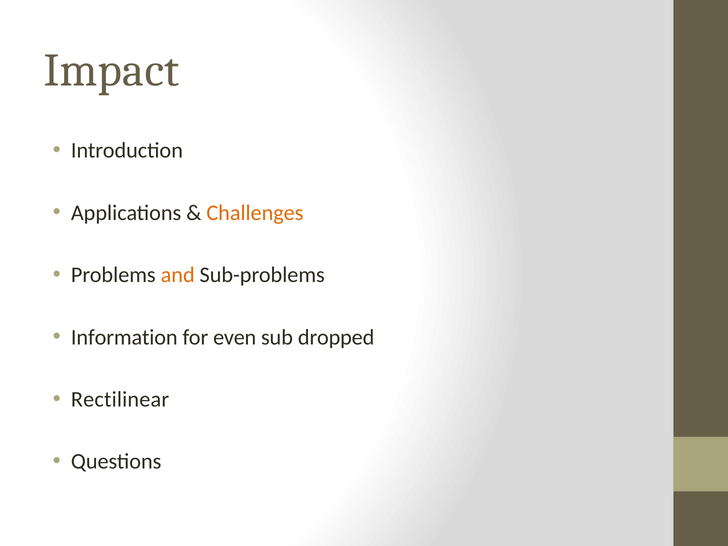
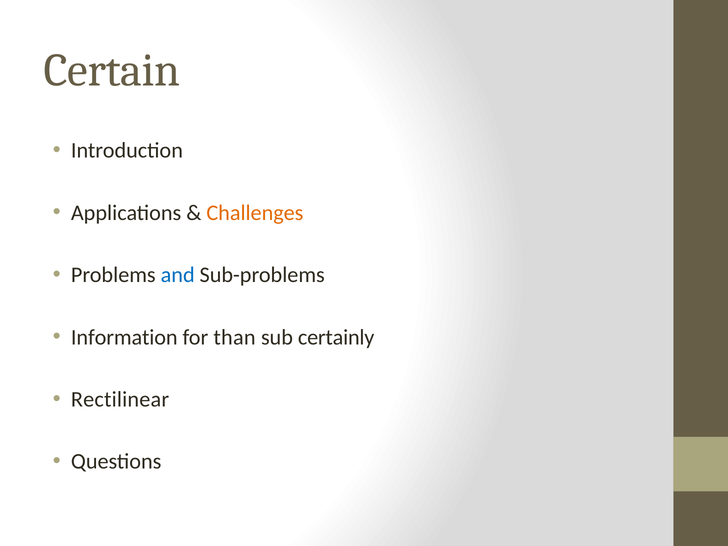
Impact: Impact -> Certain (112, 71)
and colour: orange -> blue (178, 275)
even: even -> than (235, 337)
dropped: dropped -> certainly (336, 337)
